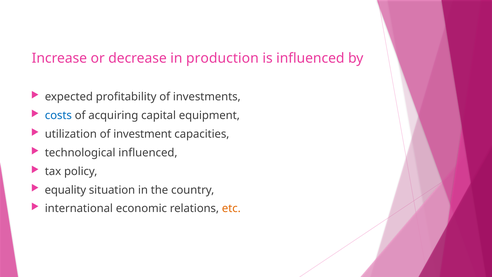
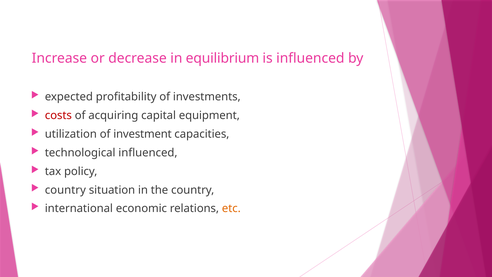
production: production -> equilibrium (222, 58)
costs colour: blue -> red (58, 115)
equality: equality -> country (65, 190)
